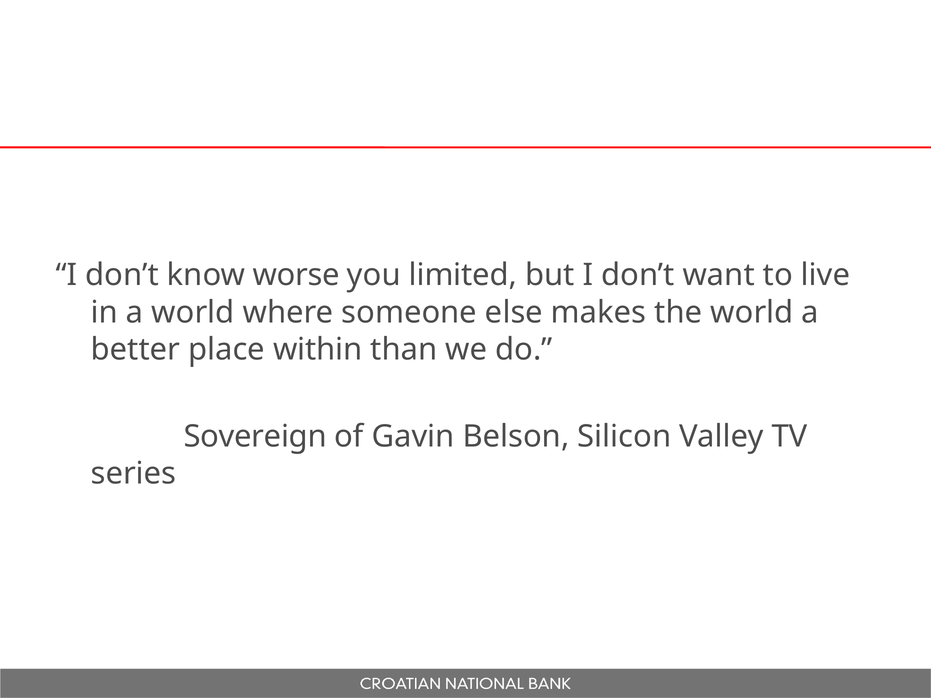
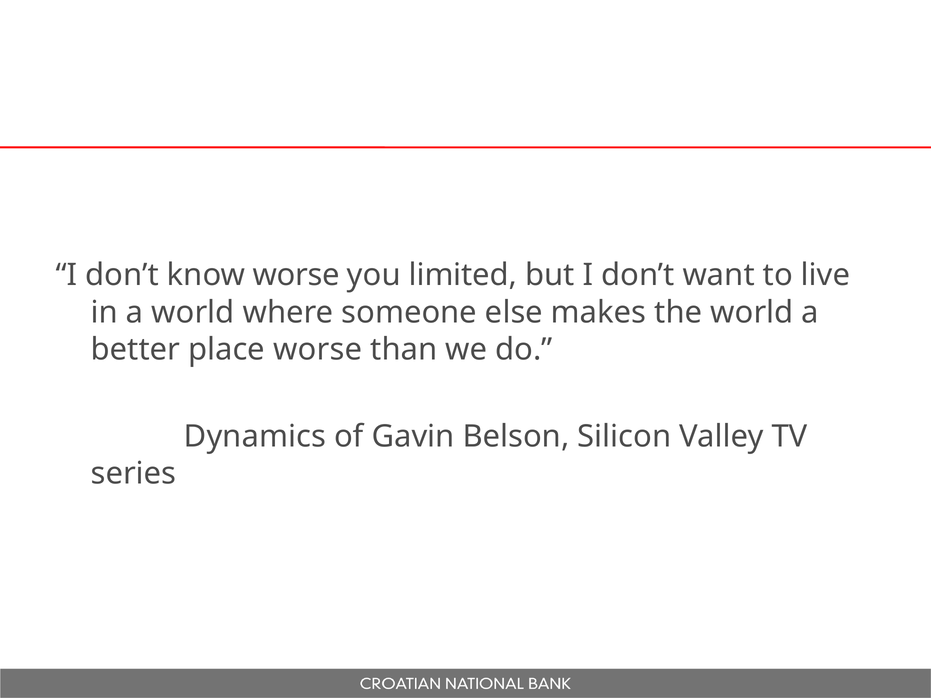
place within: within -> worse (318, 350)
Sovereign: Sovereign -> Dynamics (255, 437)
